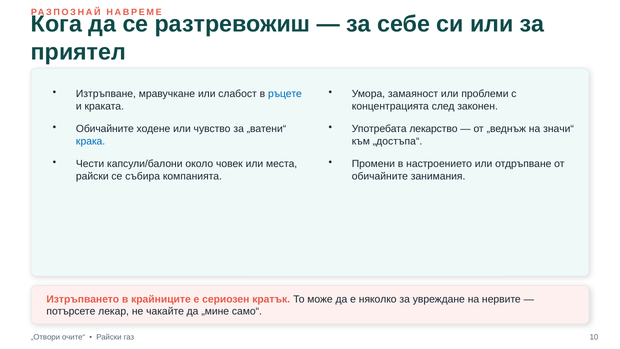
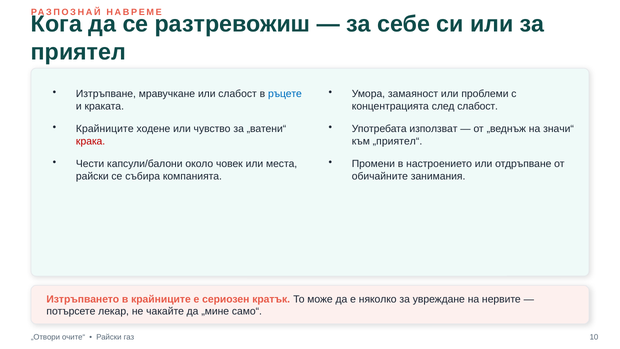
след законен: законен -> слабост (478, 106)
Обичайните: Обичайните -> Крайниците (105, 129)
лекарство: лекарство -> използват (433, 129)
крака colour: blue -> red (91, 141)
„достъпа“: „достъпа“ -> „приятел“ (398, 141)
